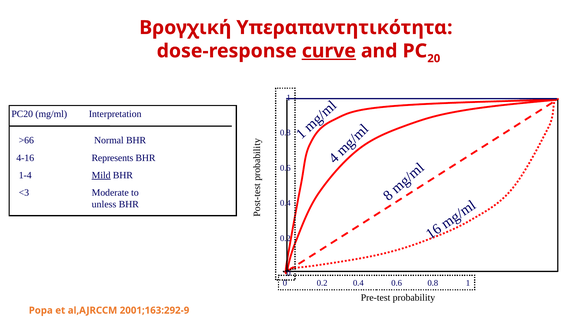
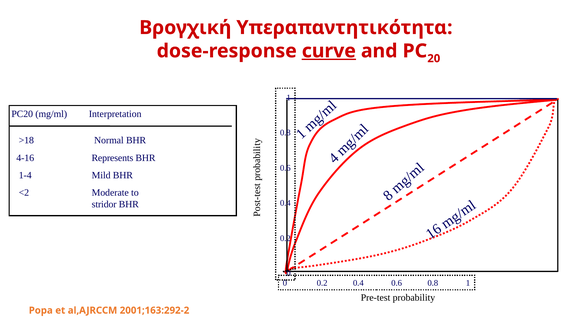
>66: >66 -> >18 (26, 140)
Mild underline: present -> none (101, 175)
<3: <3 -> <2 (24, 193)
unless: unless -> stridor (104, 204)
2001;163:292-9: 2001;163:292-9 -> 2001;163:292-2 (155, 310)
